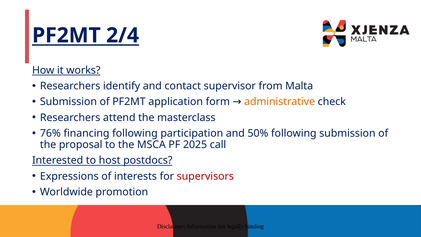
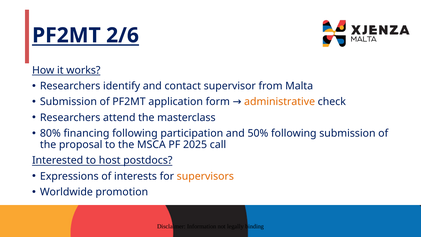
2/4: 2/4 -> 2/6 (123, 35)
76%: 76% -> 80% (50, 133)
supervisors colour: red -> orange (205, 176)
